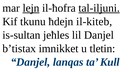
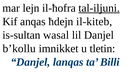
lejn underline: present -> none (31, 8)
tkunu: tkunu -> anqas (33, 21)
jeħles: jeħles -> wasal (56, 35)
b’tistax: b’tistax -> b’kollu (19, 48)
Kull: Kull -> Billi (110, 62)
